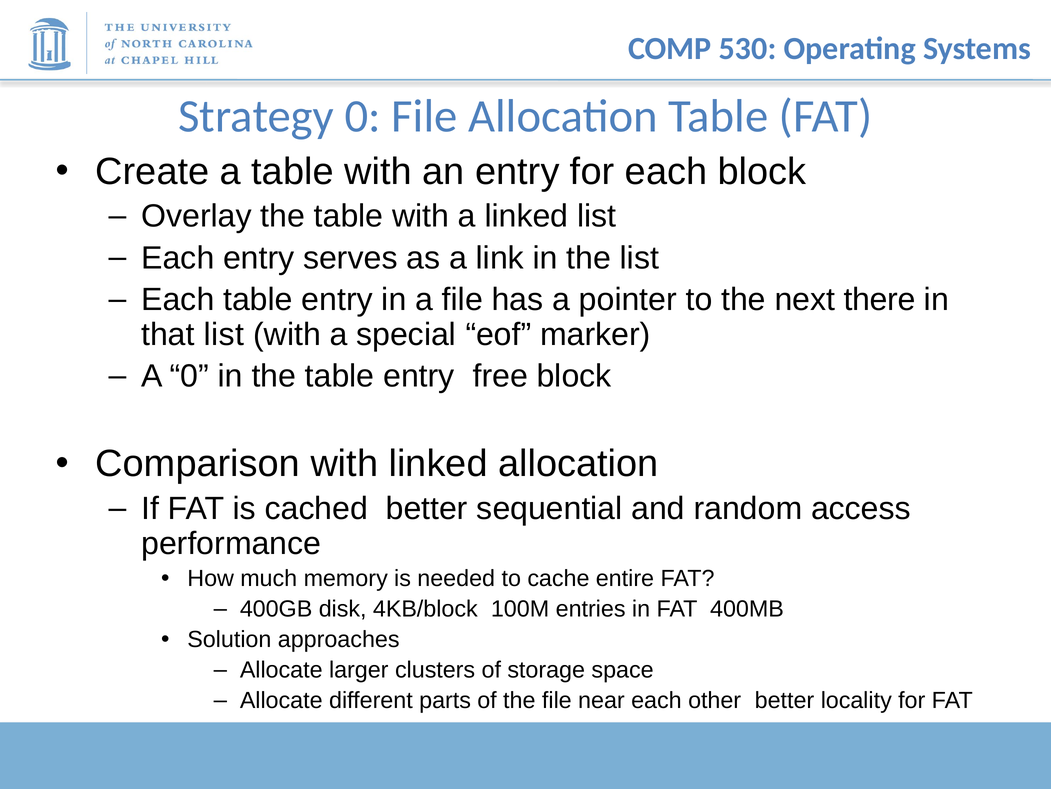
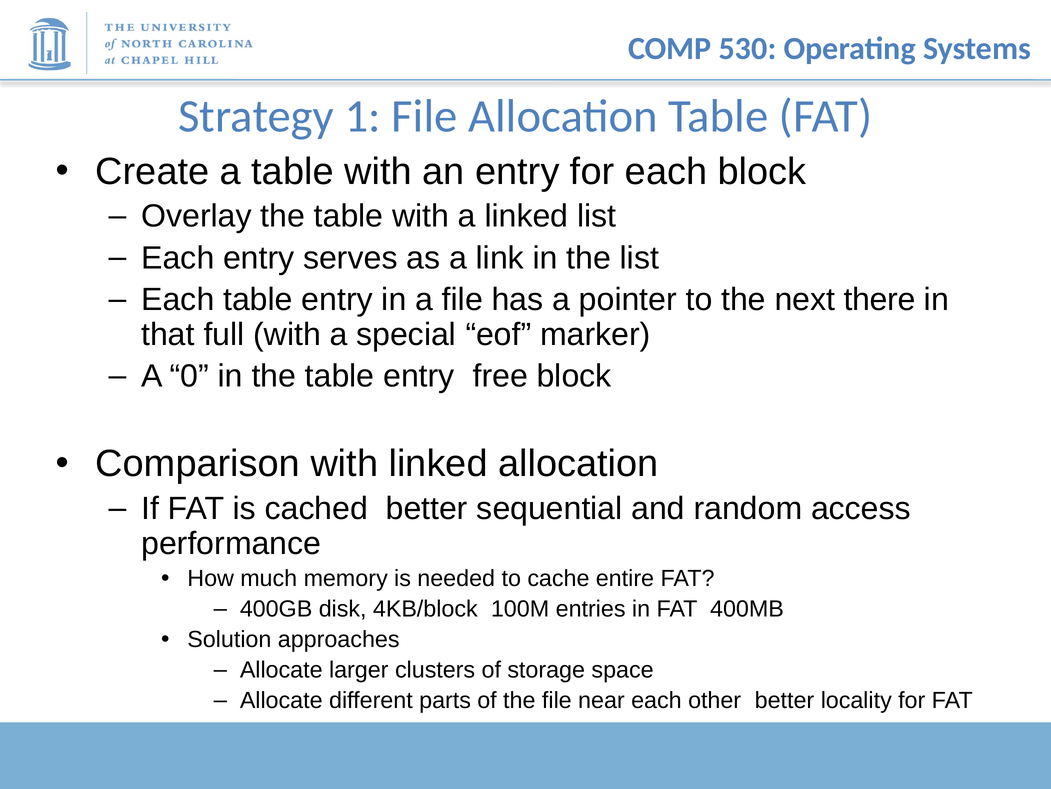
Strategy 0: 0 -> 1 (363, 116)
that list: list -> full (224, 334)
